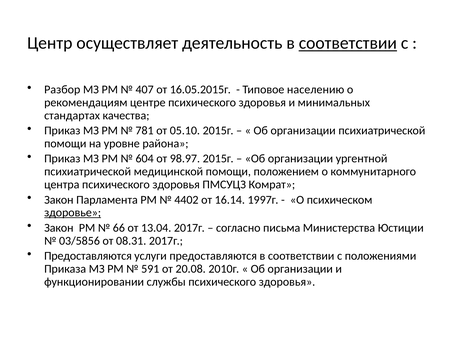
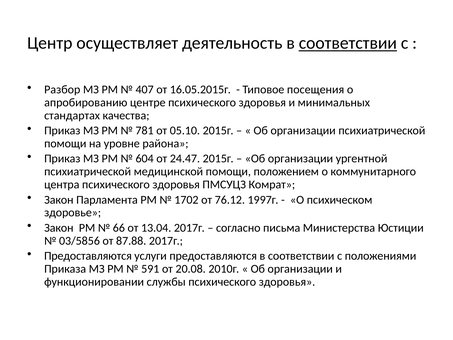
населению: населению -> посещения (316, 90)
рекомендациям: рекомендациям -> апробированию (86, 102)
98.97: 98.97 -> 24.47 (185, 159)
4402: 4402 -> 1702 (186, 200)
16.14: 16.14 -> 76.12 (230, 200)
здоровье underline: present -> none (73, 212)
08.31: 08.31 -> 87.88 (131, 241)
